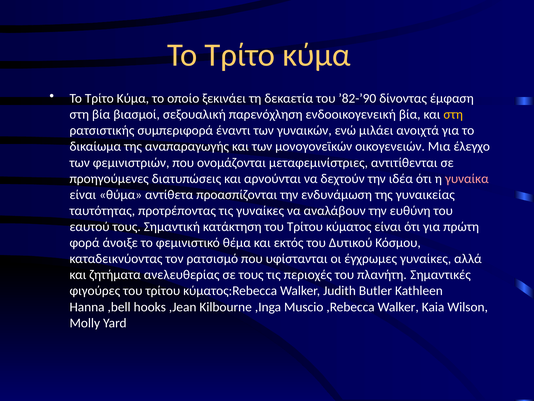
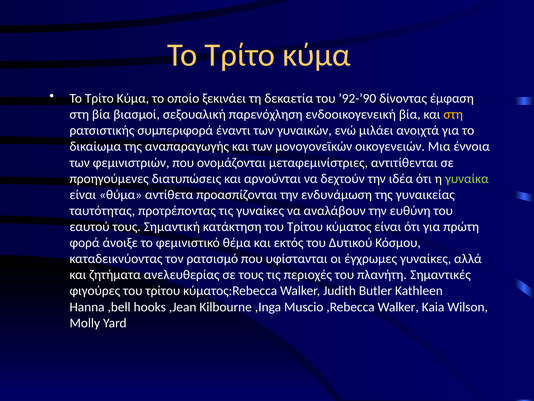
’82-’90: ’82-’90 -> ’92-’90 (357, 98)
έλεγχο: έλεγχο -> έννοια (472, 146)
γυναίκα colour: pink -> light green (467, 178)
